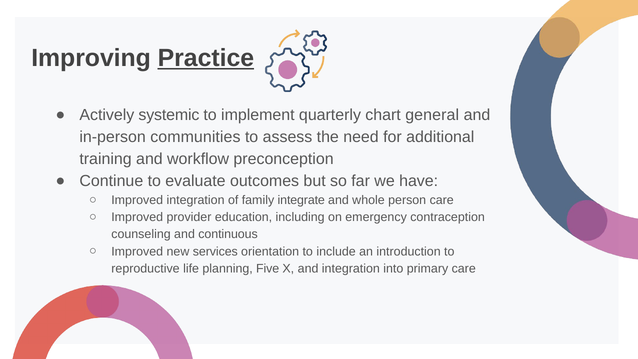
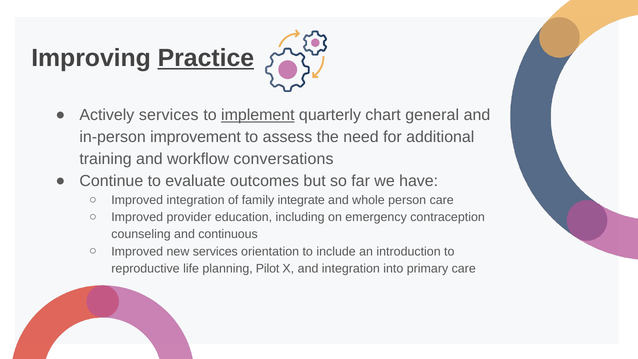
Actively systemic: systemic -> services (169, 115)
implement underline: none -> present (258, 115)
communities: communities -> improvement (196, 137)
preconception: preconception -> conversations (283, 159)
Five: Five -> Pilot (268, 269)
